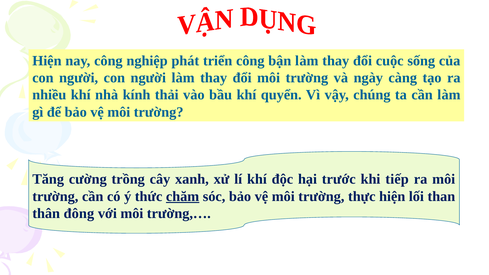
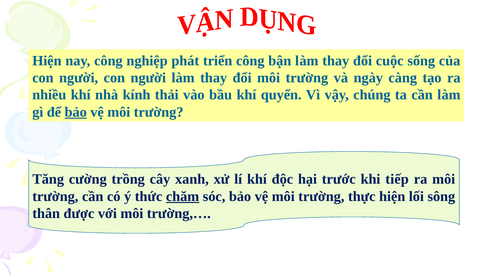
bảo underline: none -> present (76, 112)
than: than -> sông (441, 196)
đông: đông -> được (79, 213)
